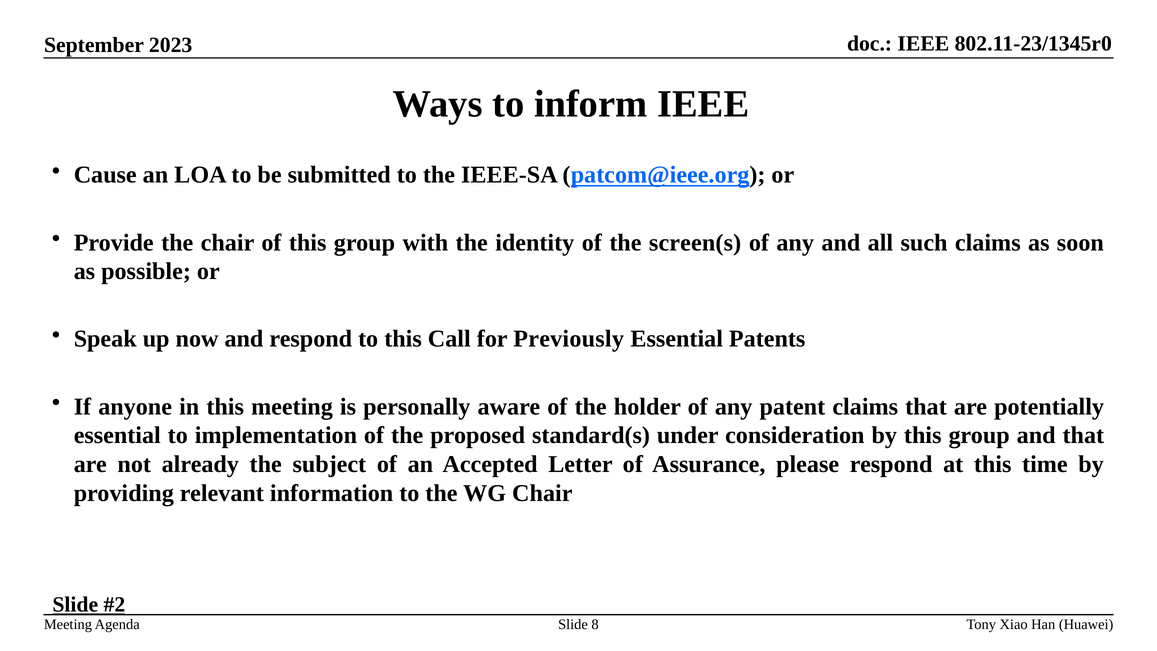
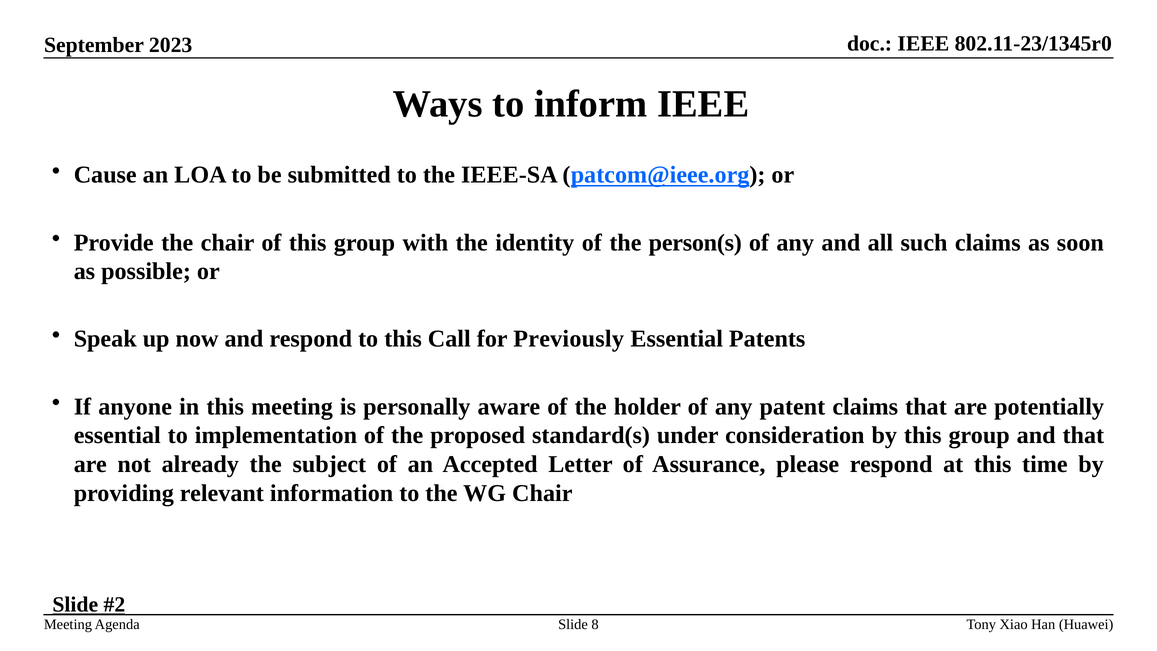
screen(s: screen(s -> person(s (695, 242)
